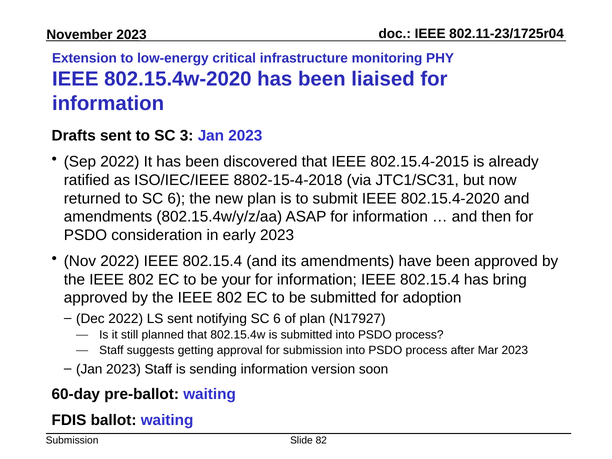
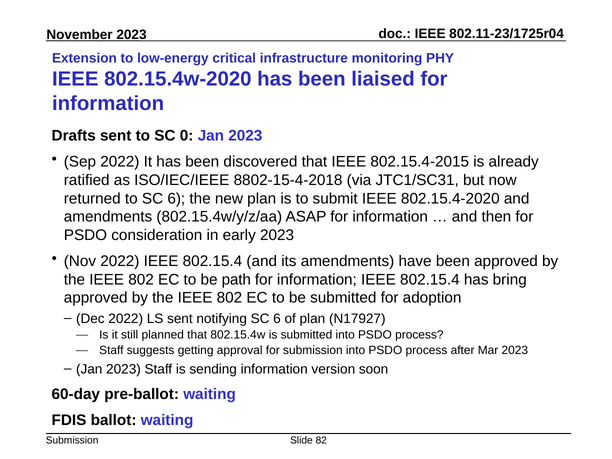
3: 3 -> 0 (187, 136)
your: your -> path (236, 280)
